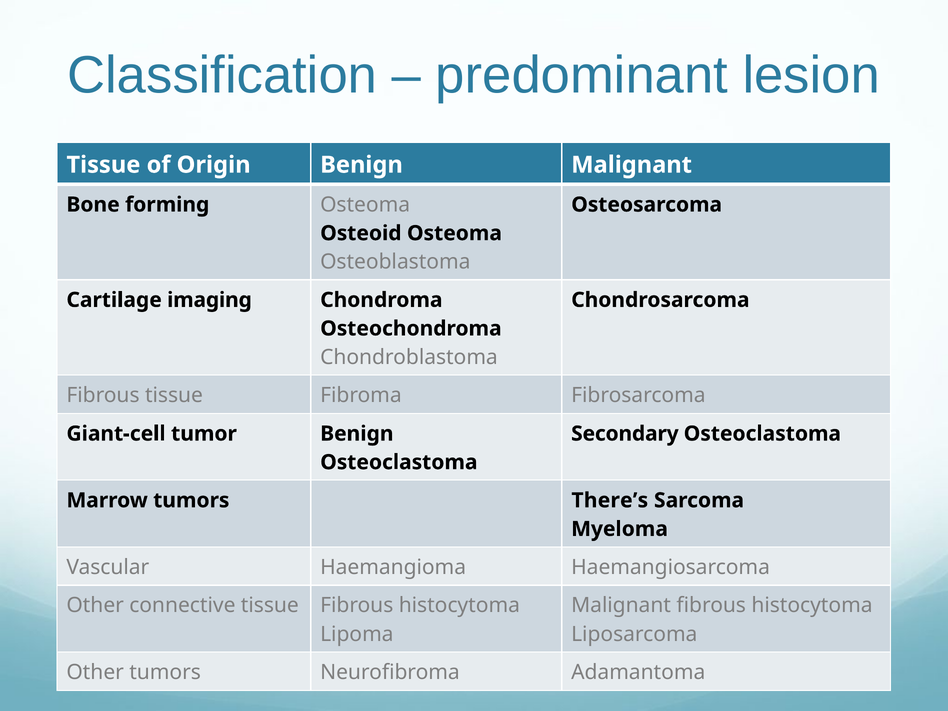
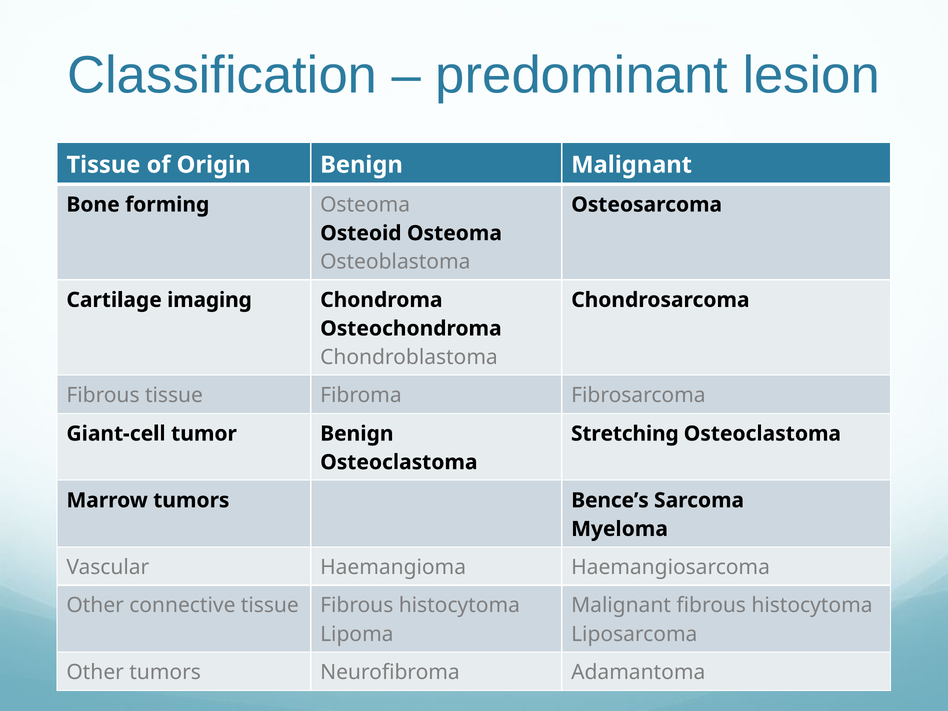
Secondary: Secondary -> Stretching (625, 434)
There’s: There’s -> Bence’s (610, 500)
